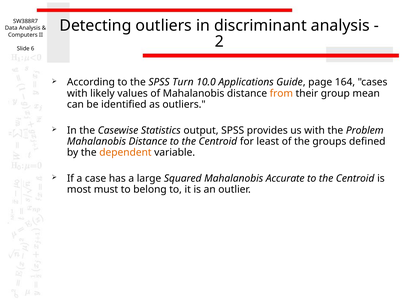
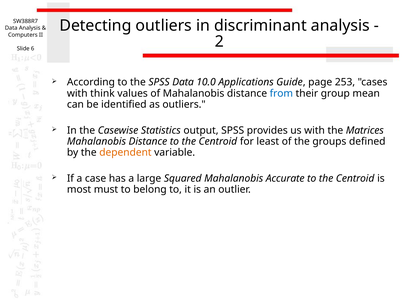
SPSS Turn: Turn -> Data (183, 82)
164: 164 -> 253 (345, 82)
likely: likely -> think (102, 93)
from colour: orange -> blue (281, 93)
Problem: Problem -> Matrices (365, 130)
